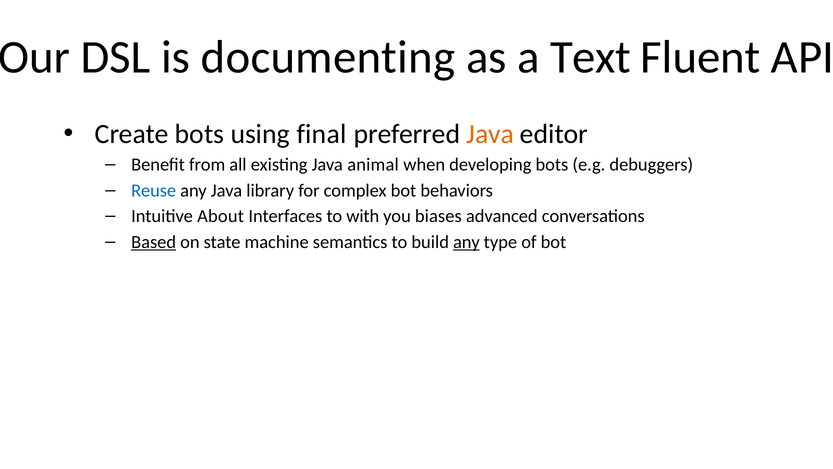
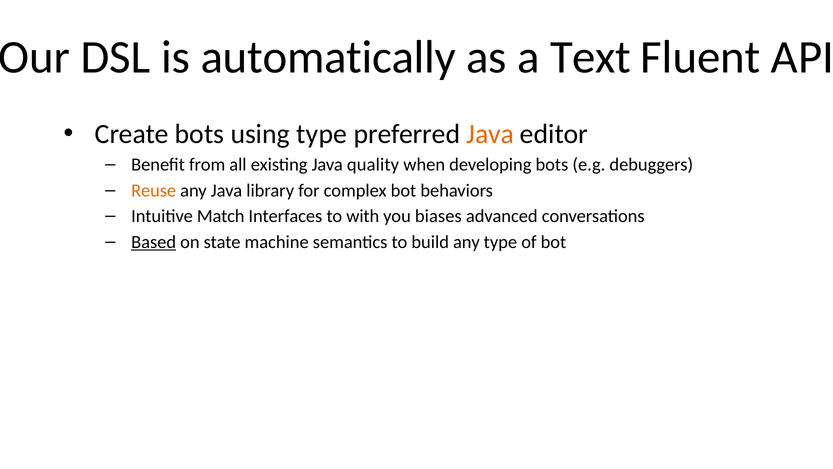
documenting: documenting -> automatically (328, 57)
using final: final -> type (322, 134)
animal: animal -> quality (373, 164)
Reuse colour: blue -> orange (154, 190)
About: About -> Match (221, 216)
any underline: present -> none (466, 242)
